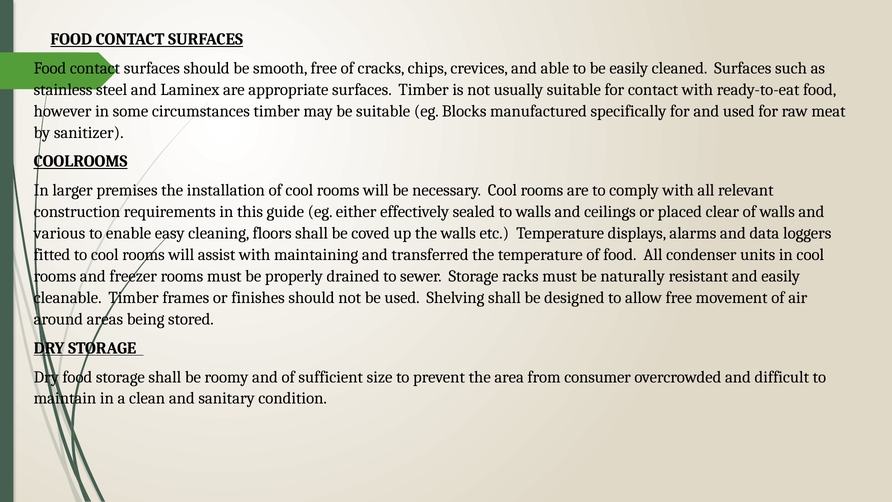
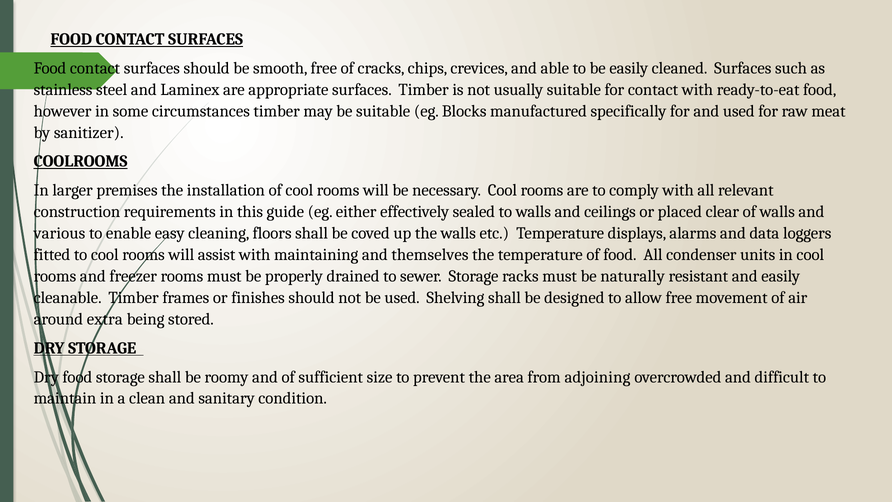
transferred: transferred -> themselves (430, 255)
areas: areas -> extra (105, 319)
consumer: consumer -> adjoining (597, 377)
